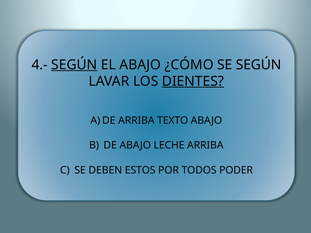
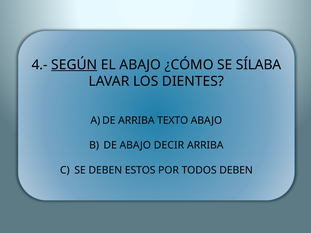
SE SEGÚN: SEGÚN -> SÍLABA (259, 65)
DIENTES underline: present -> none (193, 81)
LECHE: LECHE -> DECIR (169, 145)
TODOS PODER: PODER -> DEBEN (236, 170)
